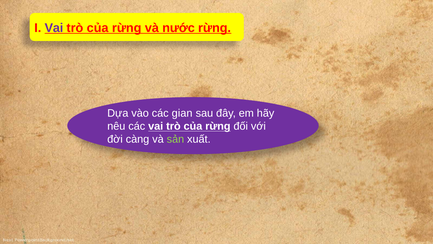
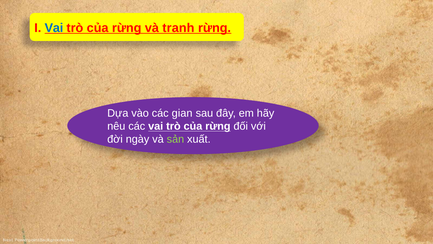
Vai colour: purple -> blue (54, 28)
nước: nước -> tranh (178, 28)
càng: càng -> ngày (138, 139)
